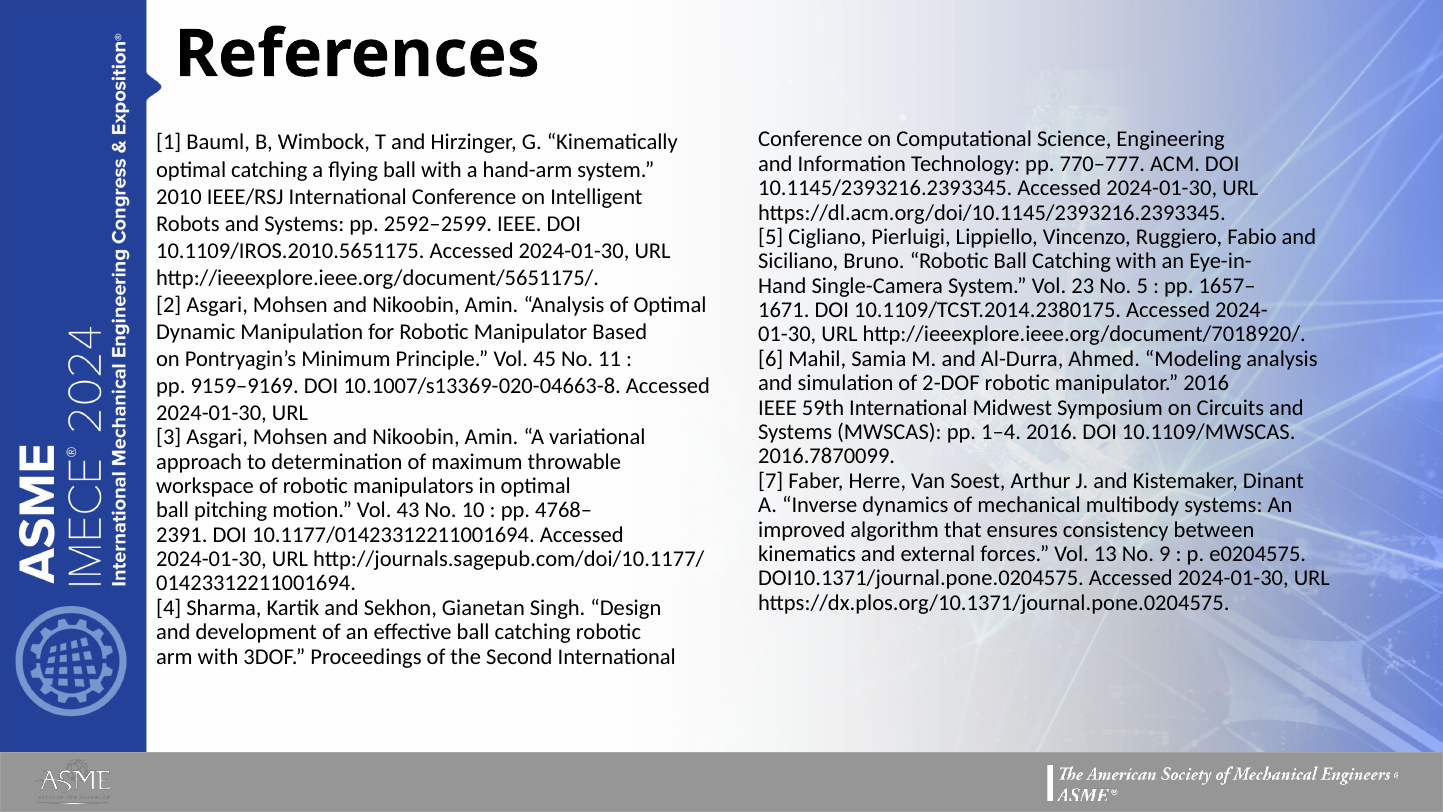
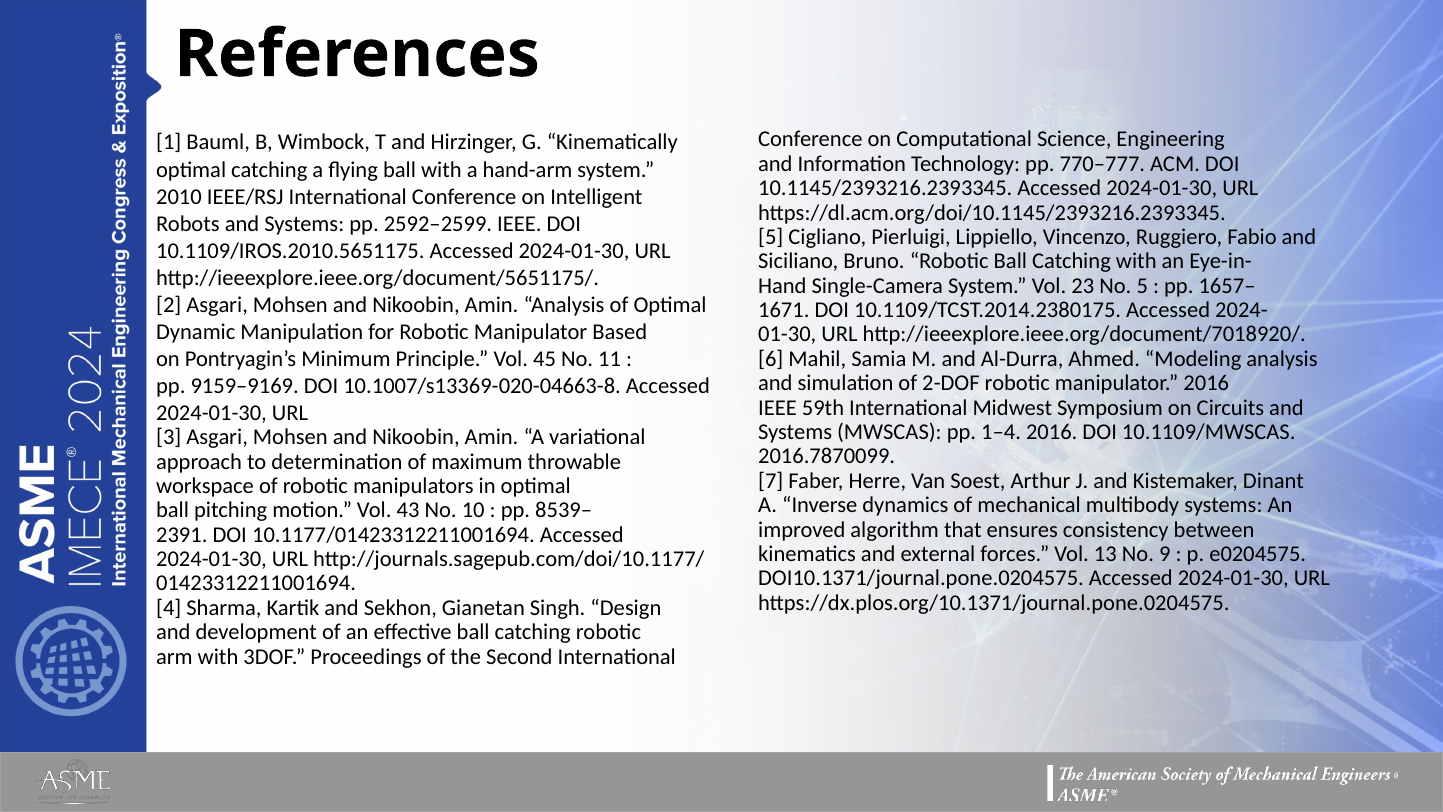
4768–: 4768– -> 8539– (564, 510)
